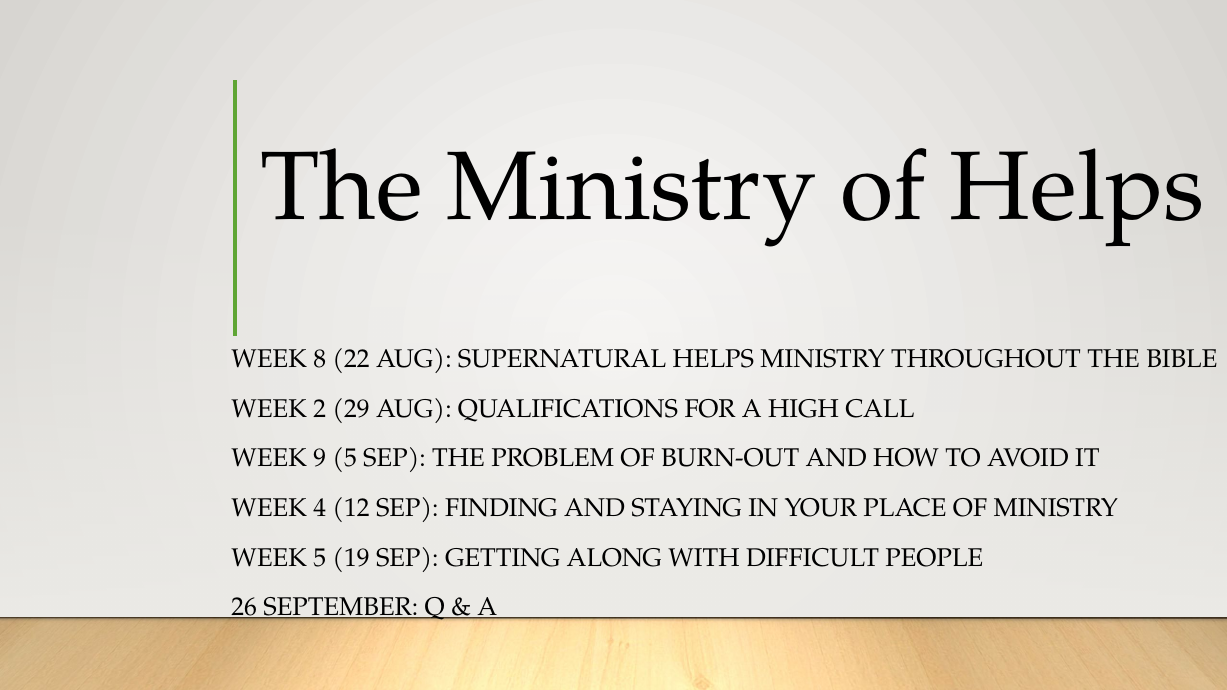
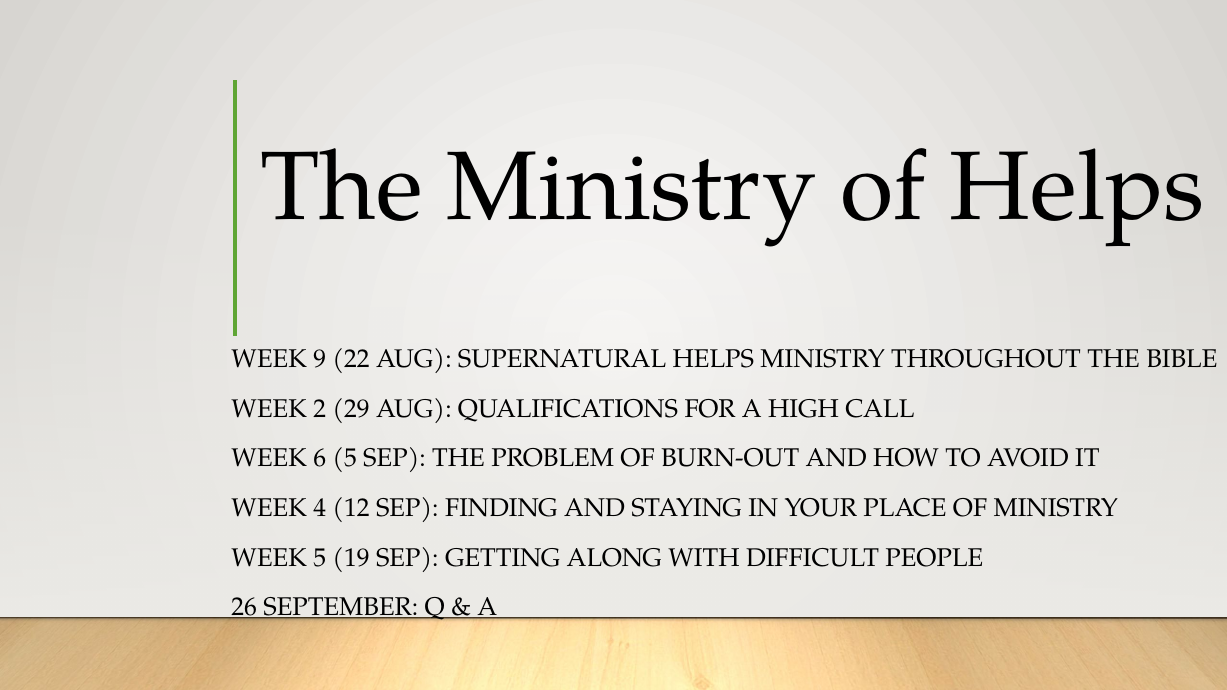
8: 8 -> 9 (320, 359)
9: 9 -> 6 (320, 458)
